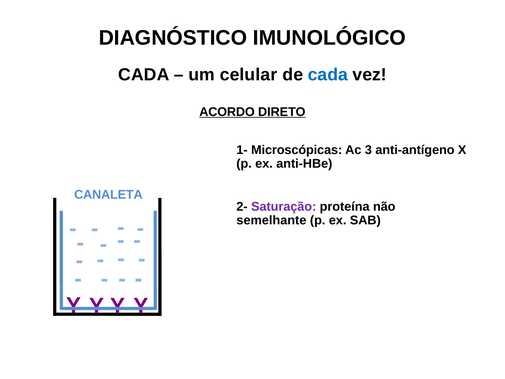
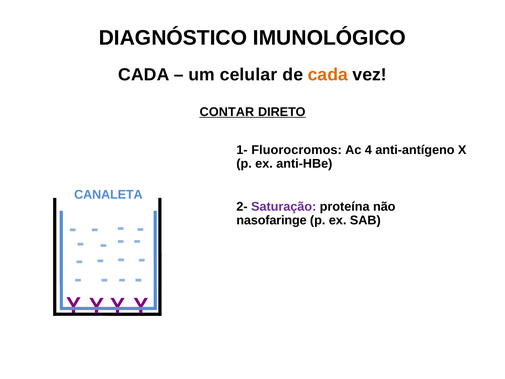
cada colour: blue -> orange (328, 75)
ACORDO: ACORDO -> CONTAR (227, 112)
Microscópicas: Microscópicas -> Fluorocromos (297, 150)
3: 3 -> 4 (368, 150)
semelhante: semelhante -> nasofaringe (272, 220)
